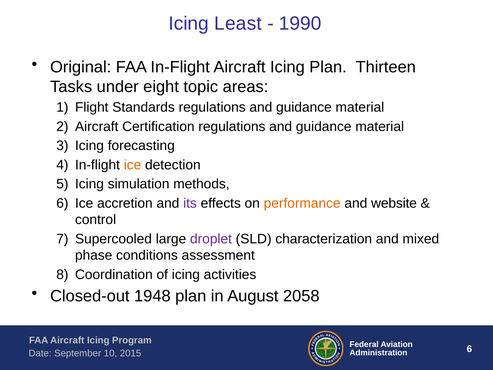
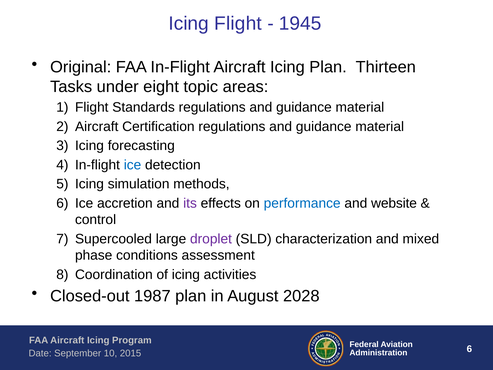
Icing Least: Least -> Flight (238, 23)
1990: 1990 -> 1945 (300, 23)
ice colour: orange -> blue (133, 165)
performance colour: orange -> blue (302, 203)
1948: 1948 -> 1987 (152, 296)
2058: 2058 -> 2028 (301, 296)
